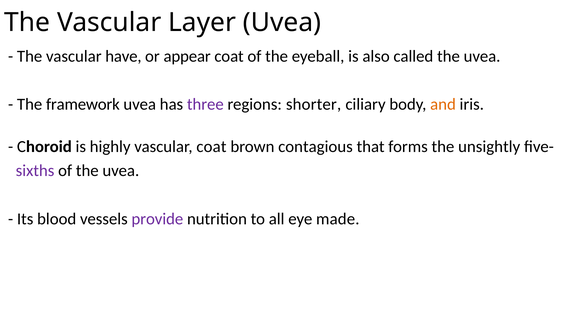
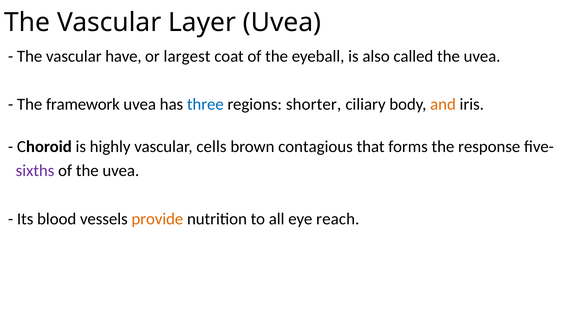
appear: appear -> largest (187, 56)
three colour: purple -> blue (205, 104)
vascular coat: coat -> cells (211, 147)
unsightly: unsightly -> response (489, 147)
provide colour: purple -> orange (157, 219)
made: made -> reach (338, 219)
